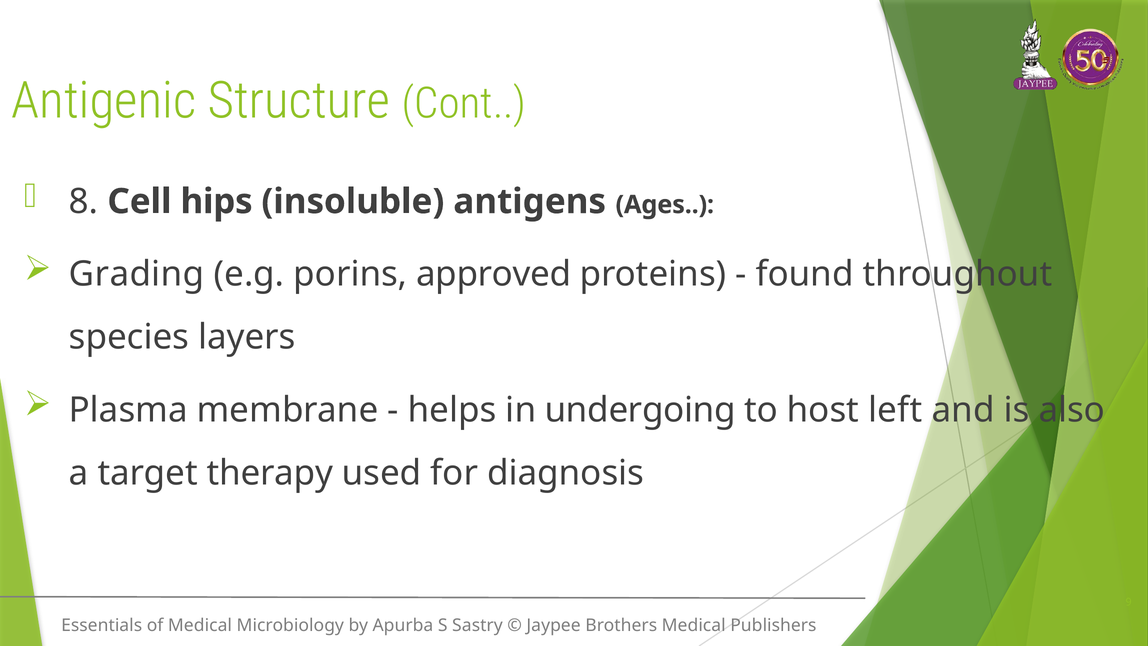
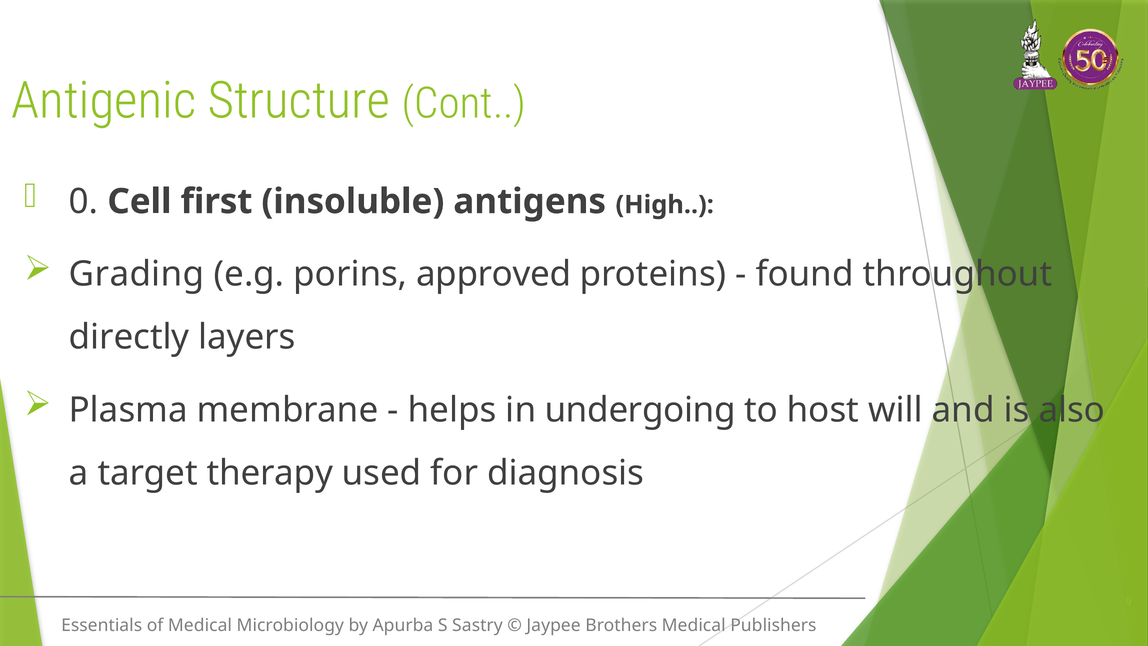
8: 8 -> 0 (84, 201)
hips: hips -> first (217, 201)
Ages: Ages -> High (665, 205)
species: species -> directly (129, 337)
left: left -> will (895, 410)
